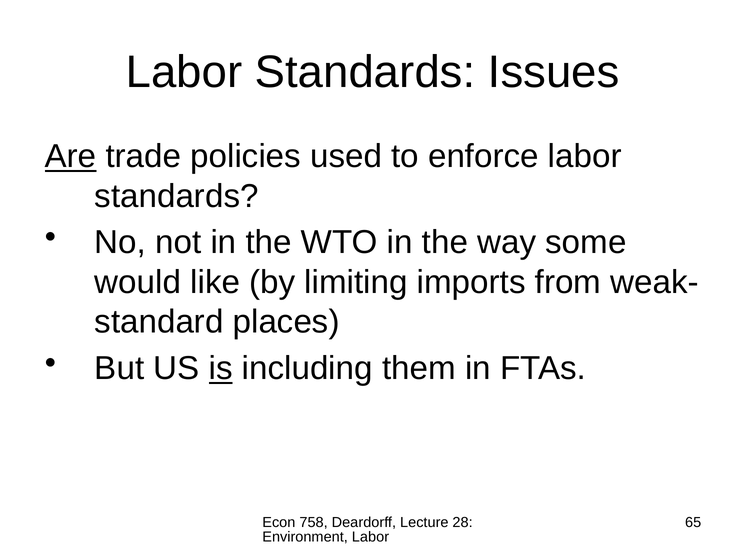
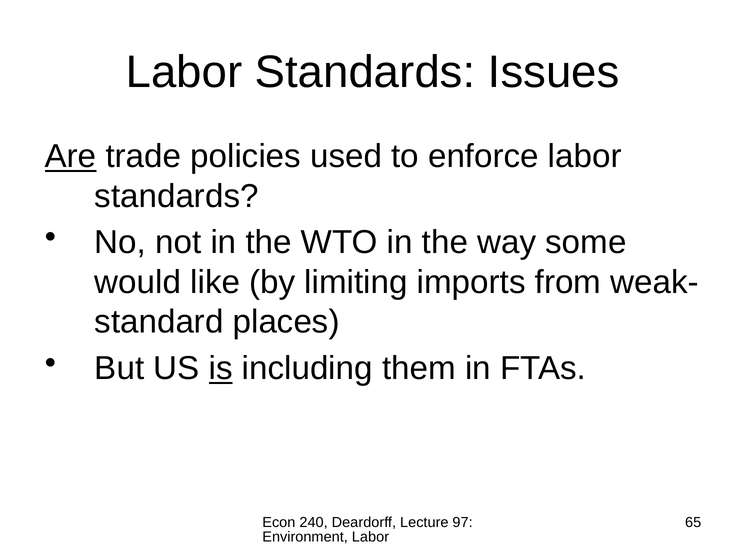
758: 758 -> 240 (314, 523)
28: 28 -> 97 (463, 523)
